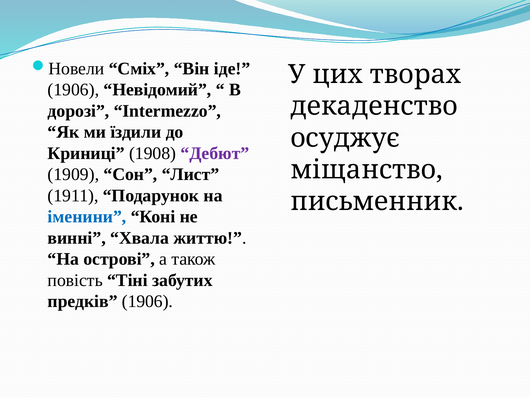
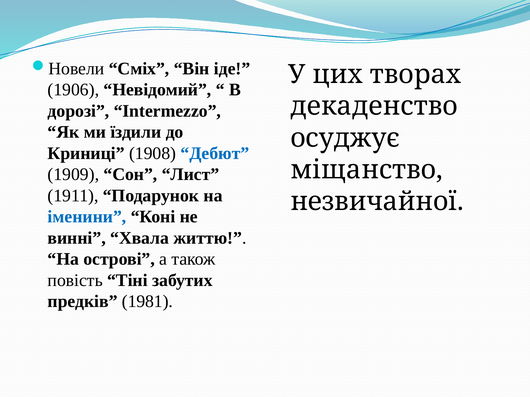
Дебют colour: purple -> blue (215, 153)
письменник: письменник -> незвичайної (377, 202)
предків 1906: 1906 -> 1981 (147, 302)
